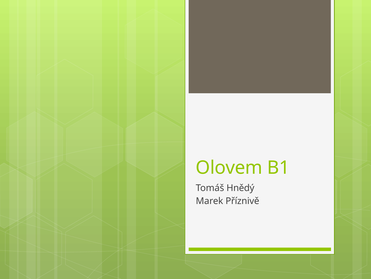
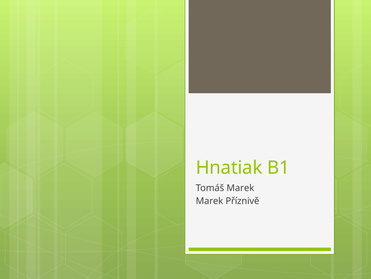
Olovem: Olovem -> Hnatiak (229, 167)
Tomáš Hnědý: Hnědý -> Marek (240, 187)
